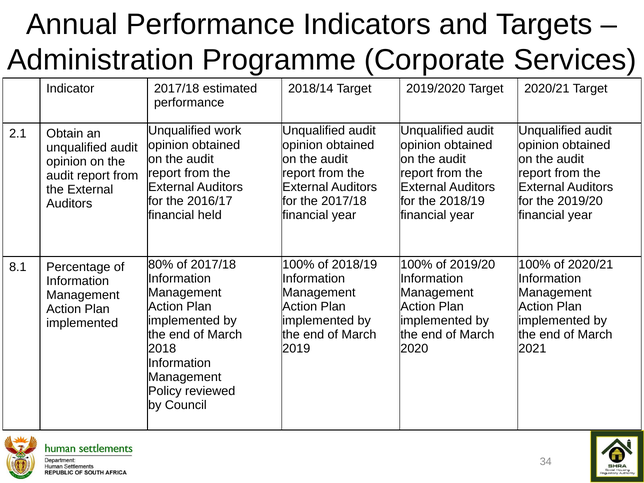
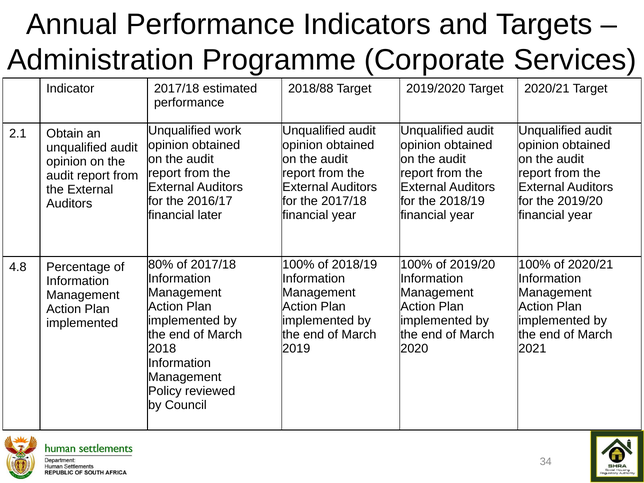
2018/14: 2018/14 -> 2018/88 (311, 89)
held: held -> later (210, 215)
8.1: 8.1 -> 4.8 (18, 267)
